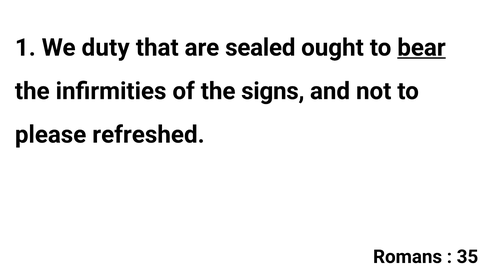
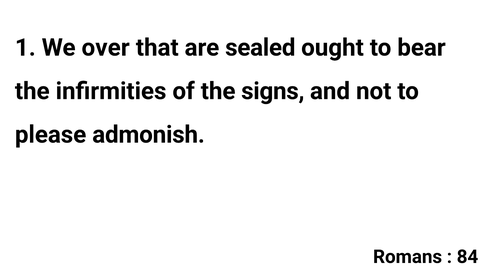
duty: duty -> over (106, 48)
bear underline: present -> none (421, 48)
refreshed: refreshed -> admonish (149, 134)
35: 35 -> 84 (467, 256)
